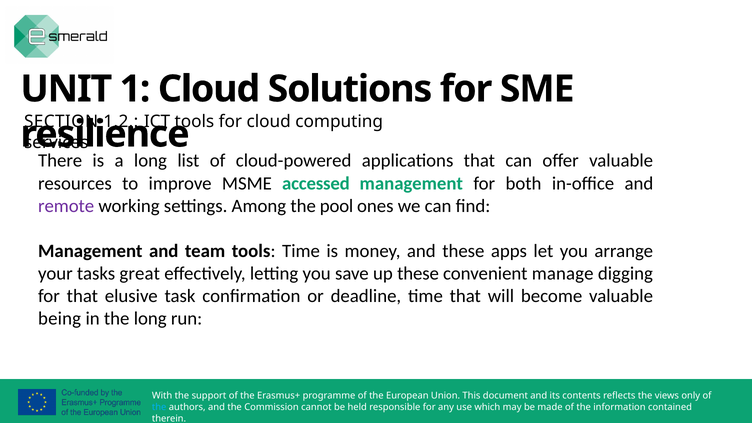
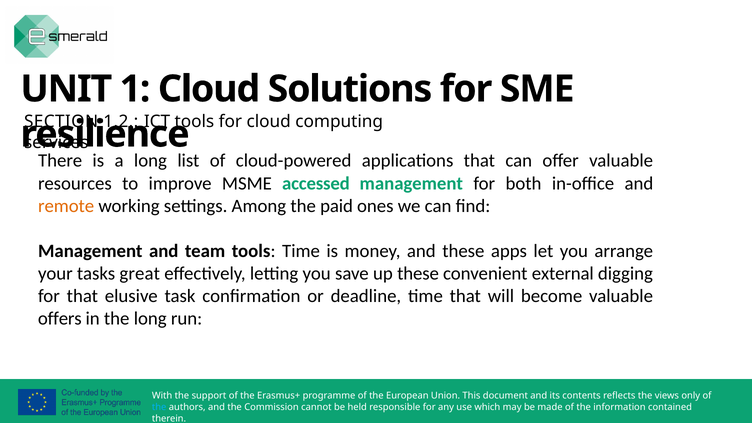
remote colour: purple -> orange (66, 206)
pool: pool -> paid (337, 206)
manage: manage -> external (563, 274)
being: being -> offers (60, 319)
